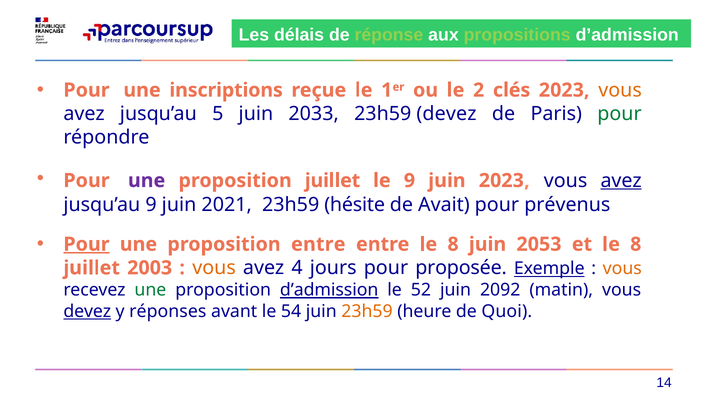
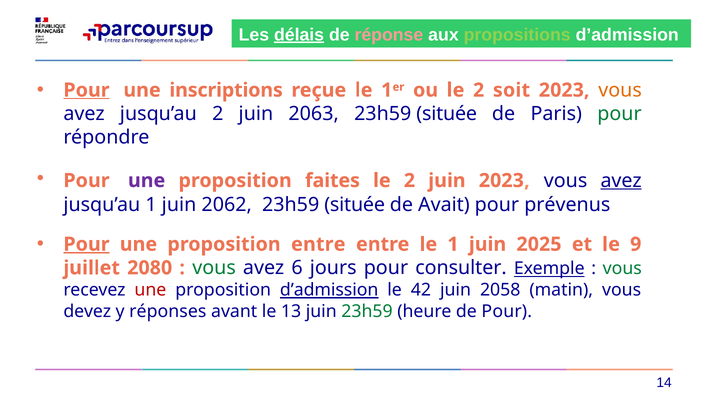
délais underline: none -> present (299, 35)
réponse colour: light green -> pink (389, 35)
Pour underline: none -> present (86, 90)
clés: clés -> soit (511, 90)
jusqu’au 5: 5 -> 2 (218, 114)
2033: 2033 -> 2063 (314, 114)
devez: devez -> située (447, 114)
proposition juillet: juillet -> faites (332, 181)
9: 9 -> 2 (409, 181)
jusqu’au 9: 9 -> 1 (151, 205)
2021: 2021 -> 2062 (227, 205)
hésite: hésite -> située (355, 205)
entre le 8: 8 -> 1 (453, 244)
2053: 2053 -> 2025 (539, 244)
et le 8: 8 -> 9 (636, 244)
2003: 2003 -> 2080 (150, 268)
vous colour: orange -> green (214, 268)
4: 4 -> 6 (297, 268)
proposée: proposée -> consulter (461, 268)
vous colour: orange -> green (622, 269)
une colour: green -> red (150, 290)
52: 52 -> 42 (421, 290)
2092: 2092 -> 2058 (500, 290)
devez underline: present -> none (87, 312)
54: 54 -> 13 (291, 312)
23h59 colour: orange -> green (367, 312)
de Quoi: Quoi -> Pour (507, 312)
